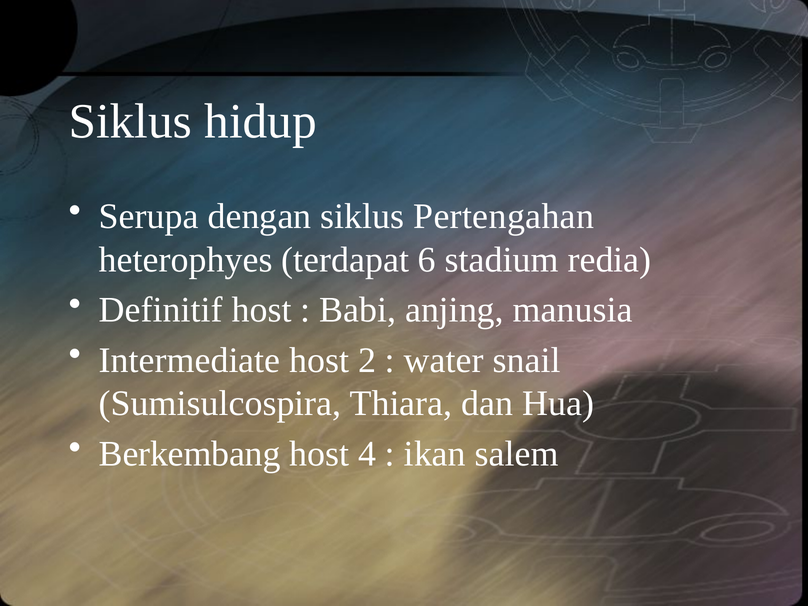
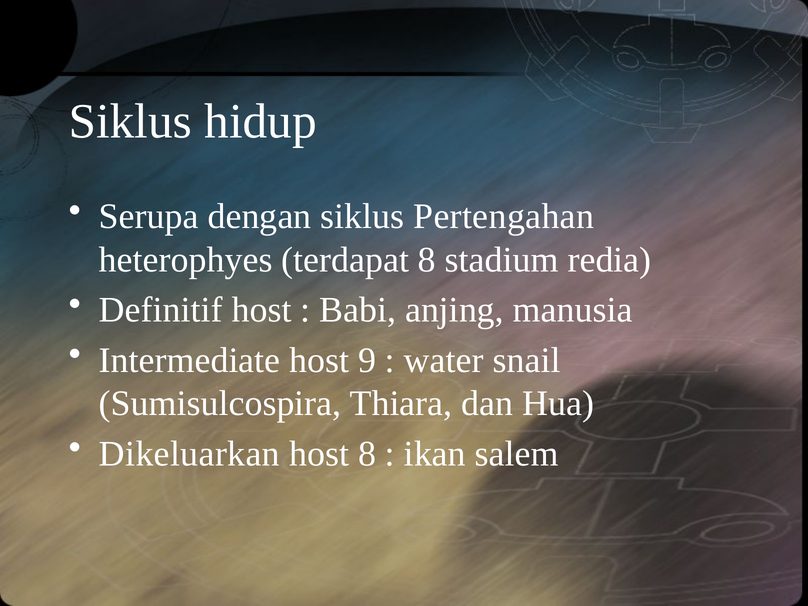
terdapat 6: 6 -> 8 (427, 260)
2: 2 -> 9 (367, 360)
Berkembang: Berkembang -> Dikeluarkan (189, 454)
host 4: 4 -> 8 (367, 454)
